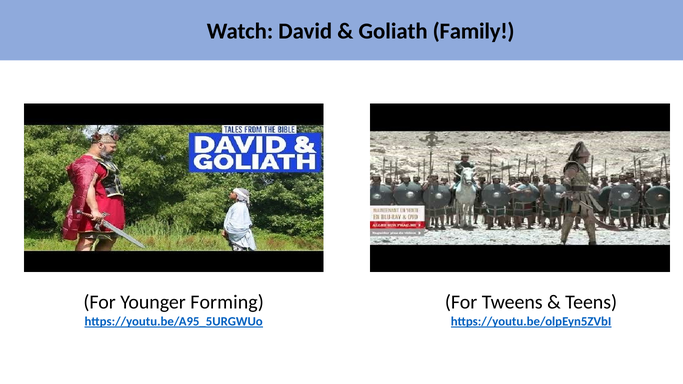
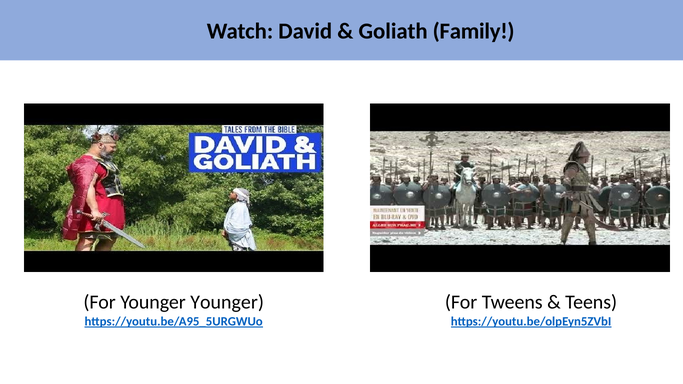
Younger Forming: Forming -> Younger (227, 303)
